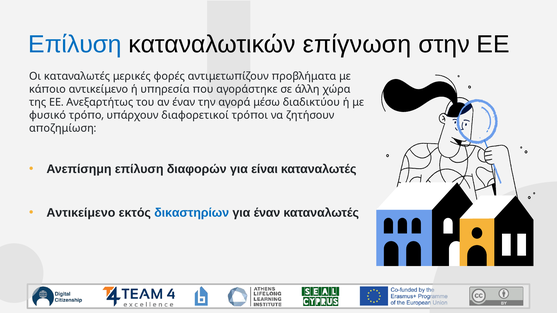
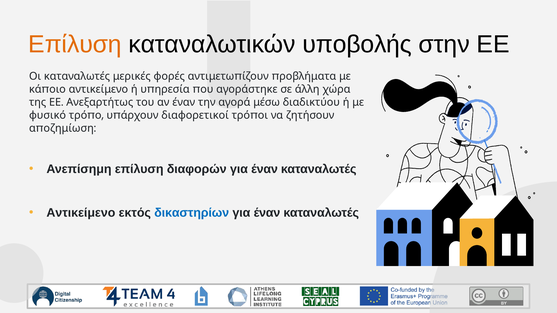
Επίλυση colour: blue -> orange (75, 44)
επίγνωση: επίγνωση -> υποβολής (357, 44)
διαφορών για είναι: είναι -> έναν (265, 169)
